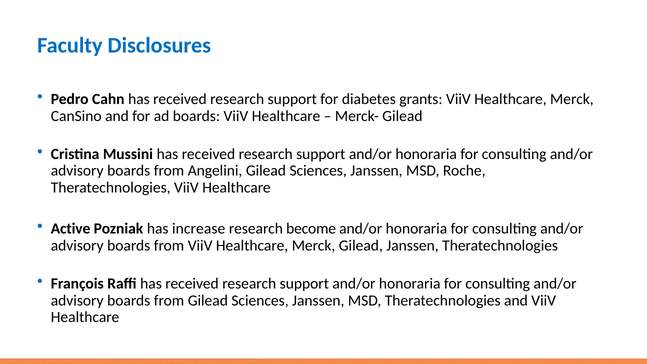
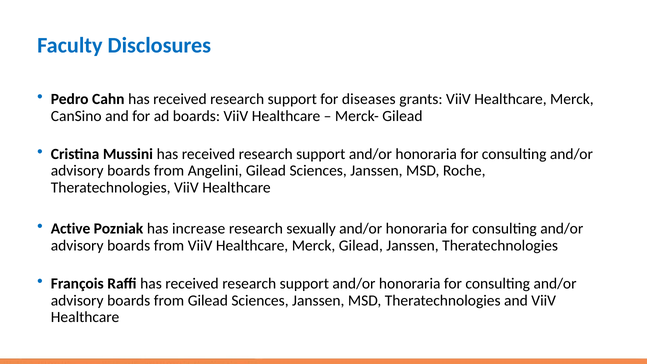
diabetes: diabetes -> diseases (369, 99)
become: become -> sexually (311, 229)
